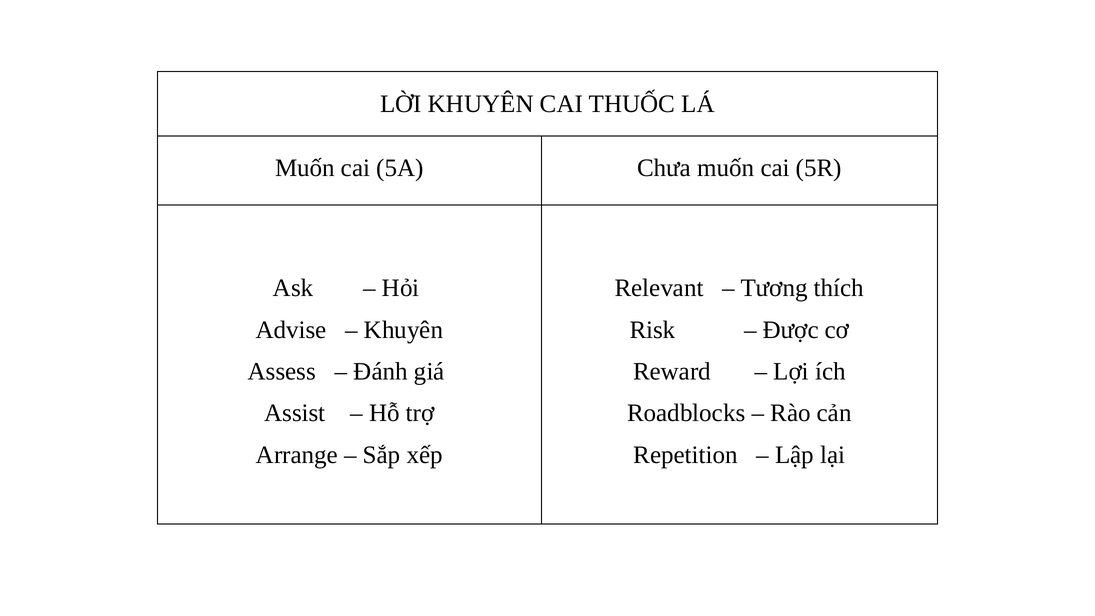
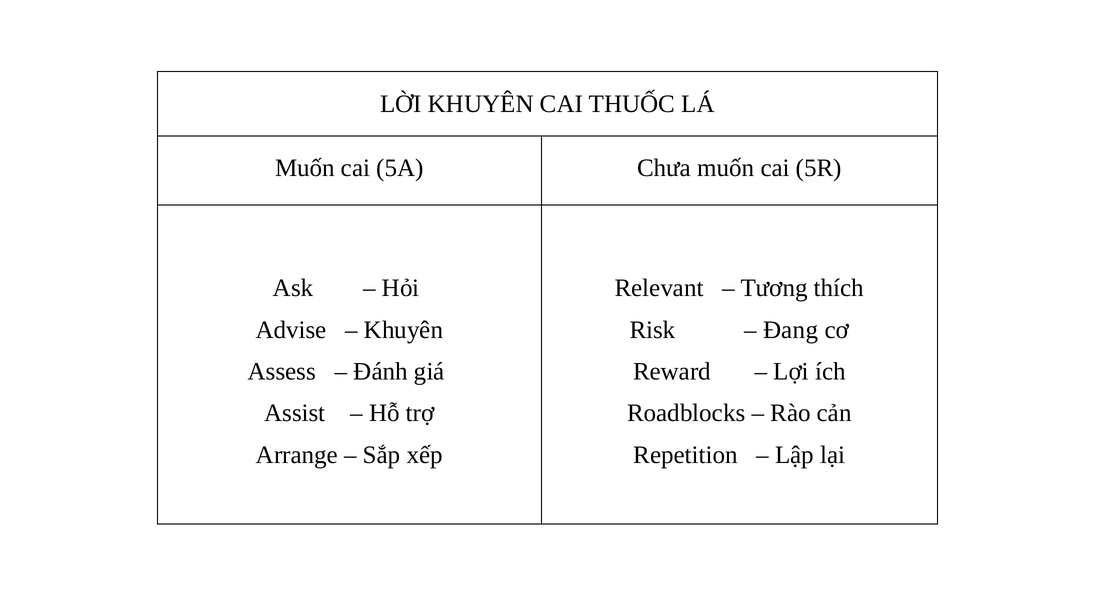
Được: Được -> Đang (791, 330)
